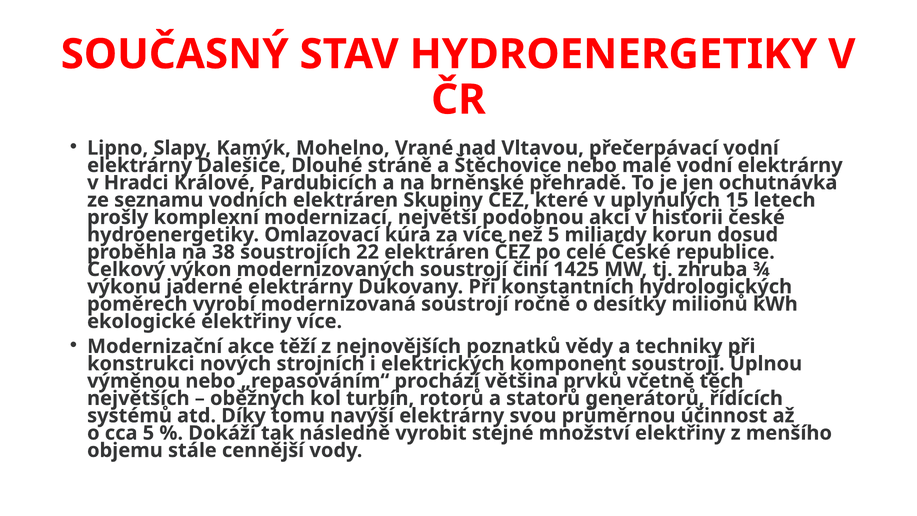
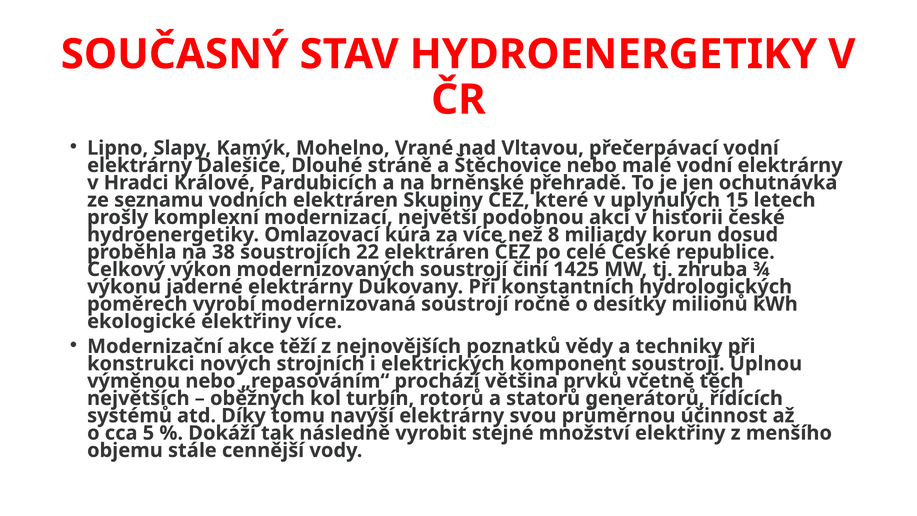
než 5: 5 -> 8 (554, 235)
